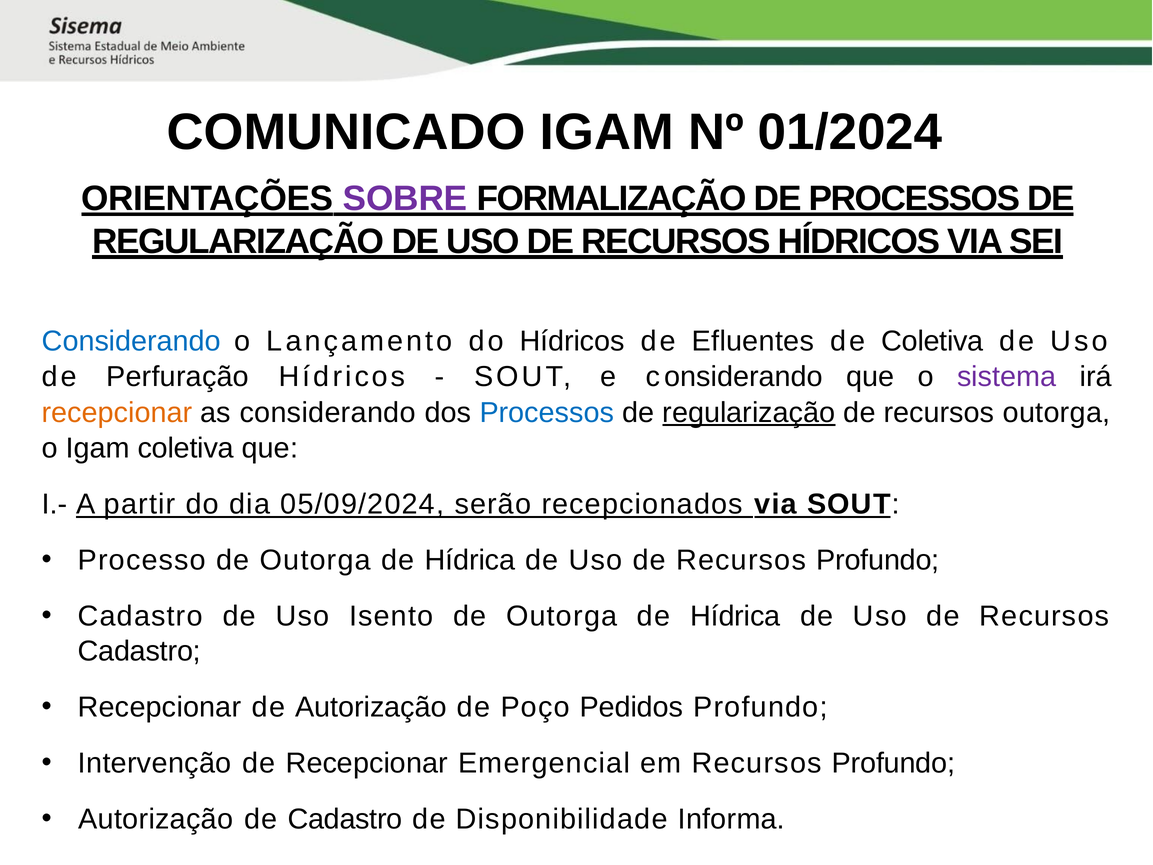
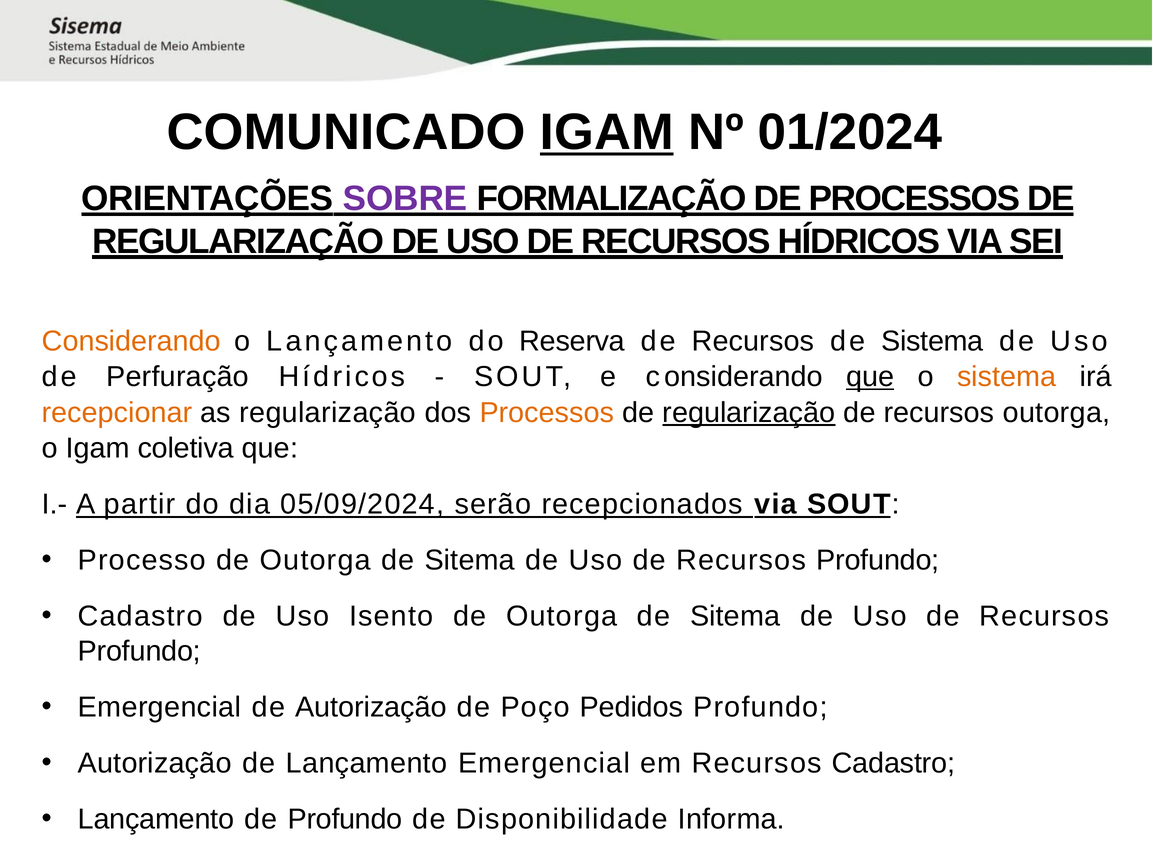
IGAM underline: none -> present (607, 132)
Considerando colour: blue -> orange (131, 341)
do Hídricos: Hídricos -> Reserva (572, 341)
Efluentes: Efluentes -> Recursos (753, 341)
de Coletiva: Coletiva -> Sistema (932, 341)
que underline: none -> present (870, 377)
sistema colour: purple -> orange (1007, 377)
as considerando: considerando -> regularização (328, 412)
Processos colour: blue -> orange (547, 412)
Hídrica: Hídrica -> Sitema (470, 560)
Hídrica: Hídrica -> Sitema (735, 616)
Cadastro: Cadastro -> Profundo (139, 651)
Recepcionar: Recepcionar -> Emergencial (159, 707)
Intervenção: Intervenção -> Autorização (155, 763)
de Recepcionar: Recepcionar -> Lançamento (367, 763)
em Recursos Profundo: Profundo -> Cadastro (893, 763)
Autorização: Autorização -> Lançamento (156, 819)
de Cadastro: Cadastro -> Profundo (345, 819)
